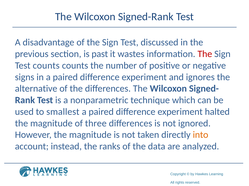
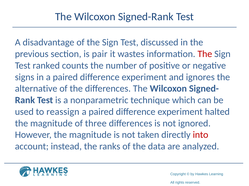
past: past -> pair (100, 54)
Test counts: counts -> ranked (46, 66)
smallest: smallest -> reassign (63, 112)
into colour: orange -> red (201, 135)
